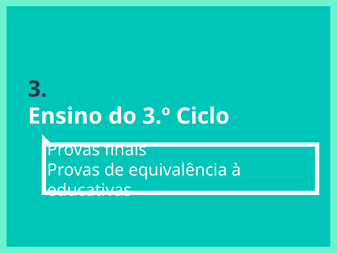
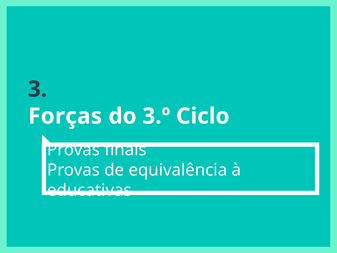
Ensino: Ensino -> Forças (65, 116)
